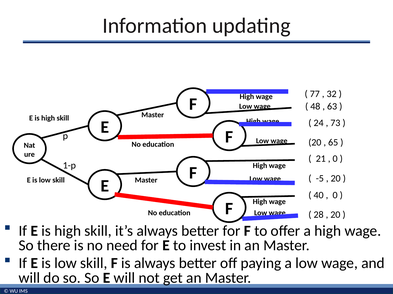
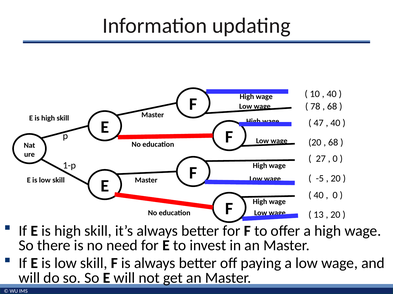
77: 77 -> 10 (315, 94)
32: 32 -> 40 (332, 94)
48: 48 -> 78 (315, 107)
63: 63 -> 68 (332, 107)
24: 24 -> 47 (319, 123)
73: 73 -> 40 (335, 123)
65: 65 -> 68 (333, 143)
21: 21 -> 27 (321, 159)
28: 28 -> 13 (319, 215)
